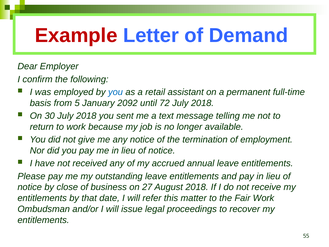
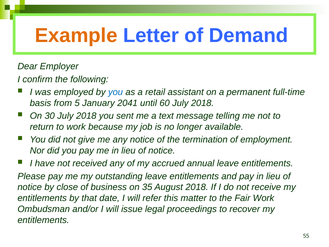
Example colour: red -> orange (76, 35)
2092: 2092 -> 2041 (127, 103)
72: 72 -> 60 (165, 103)
27: 27 -> 35 (147, 187)
